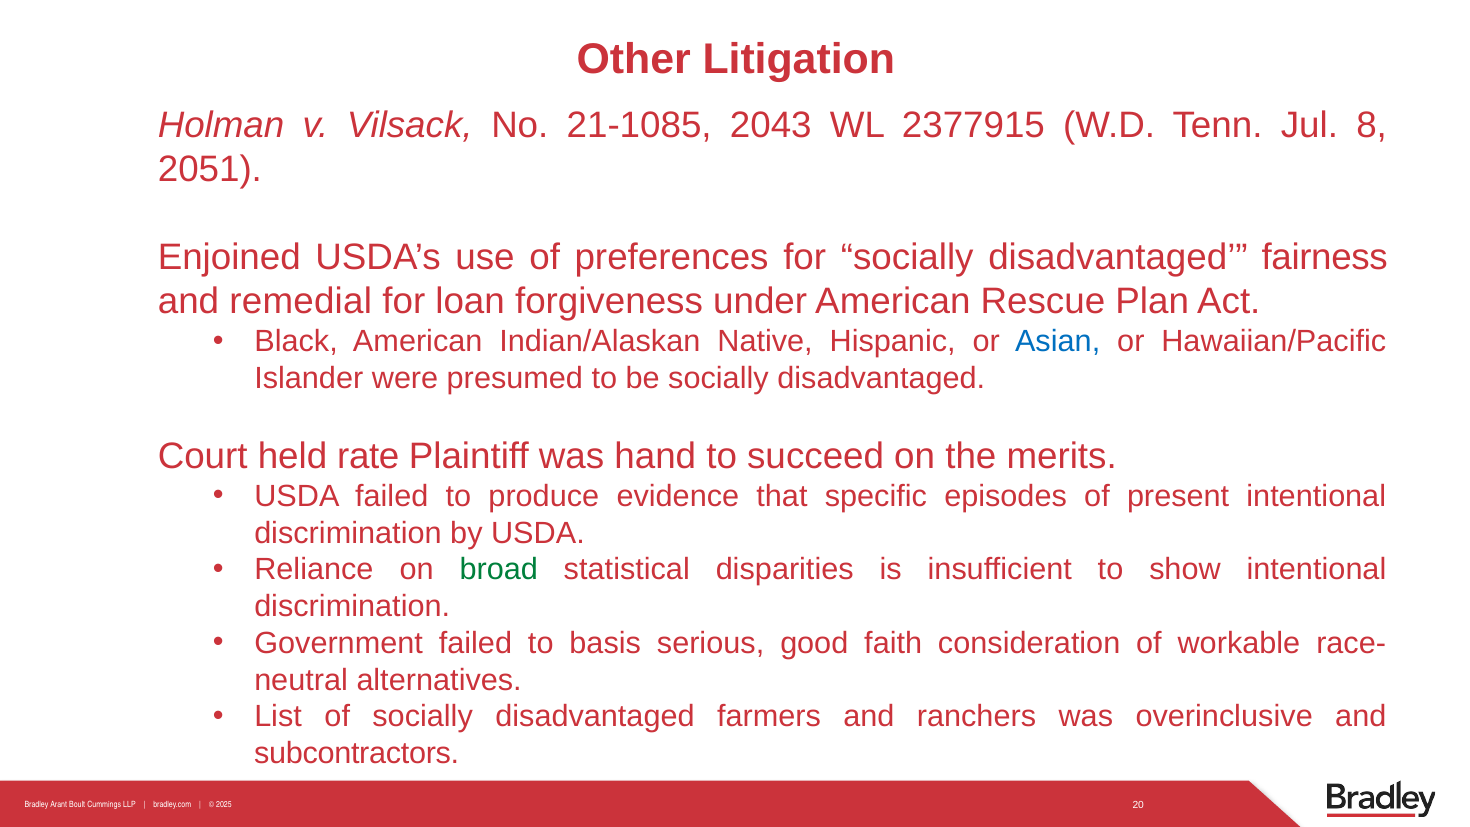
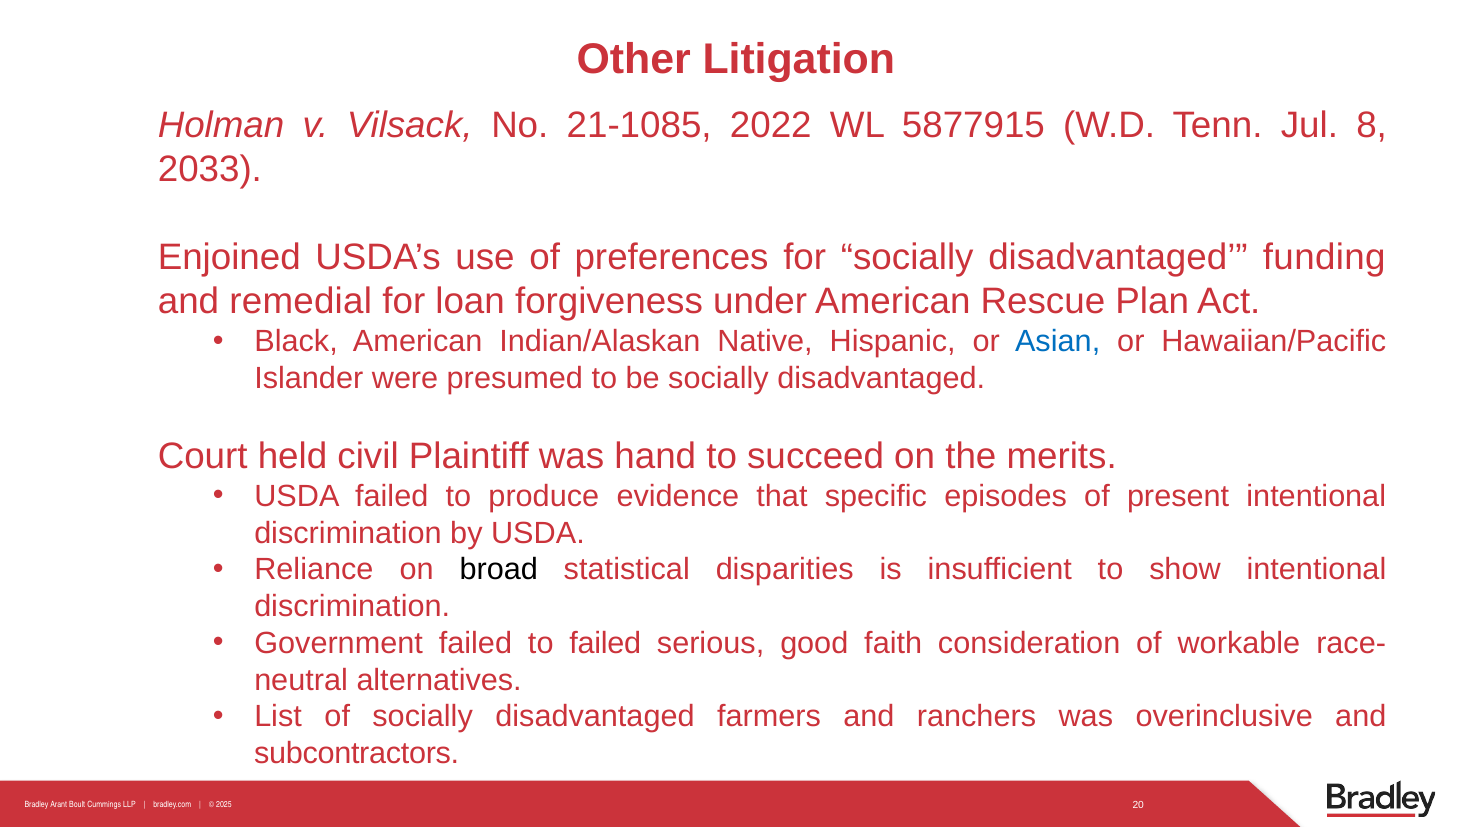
2043: 2043 -> 2022 (771, 125)
2377915: 2377915 -> 5877915 (973, 125)
2051: 2051 -> 2033 (210, 169)
fairness: fairness -> funding (1324, 258)
rate: rate -> civil (368, 456)
broad colour: green -> black (499, 570)
to basis: basis -> failed (605, 643)
